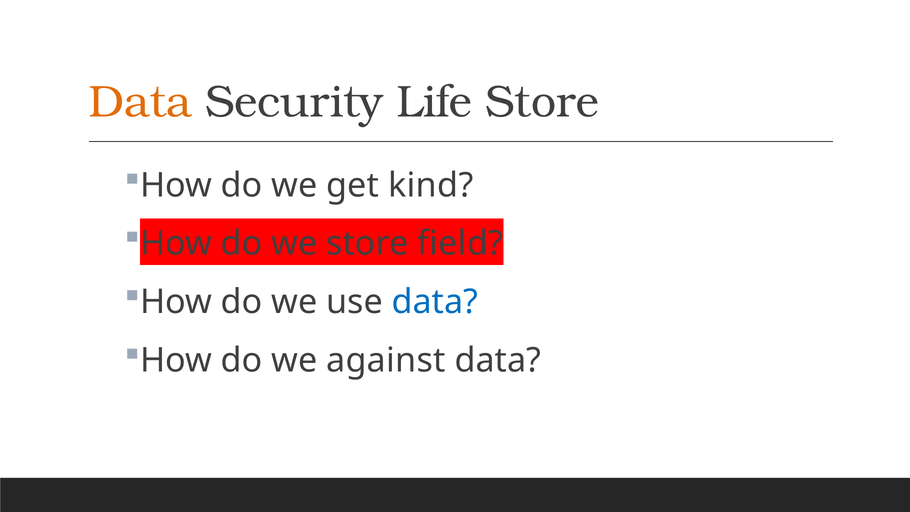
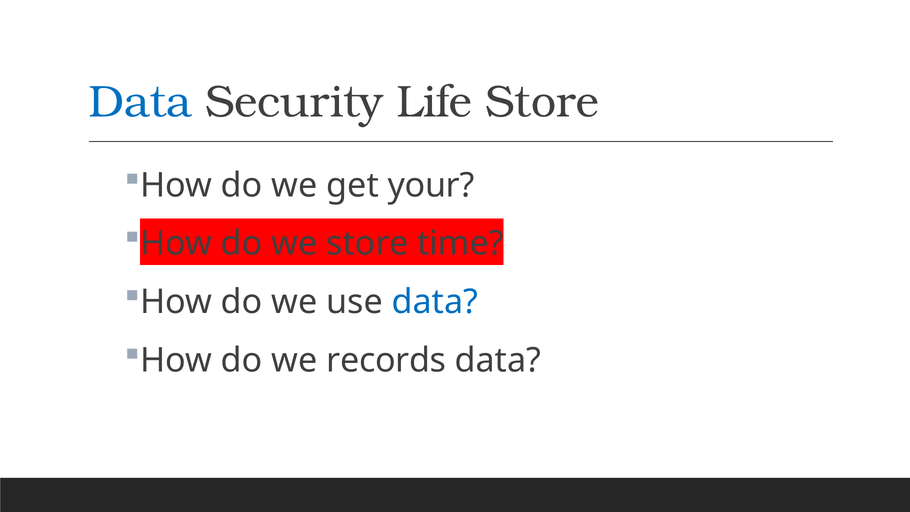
Data colour: orange -> blue (141, 102)
kind: kind -> your (431, 185)
field: field -> time (460, 244)
against: against -> records (386, 360)
